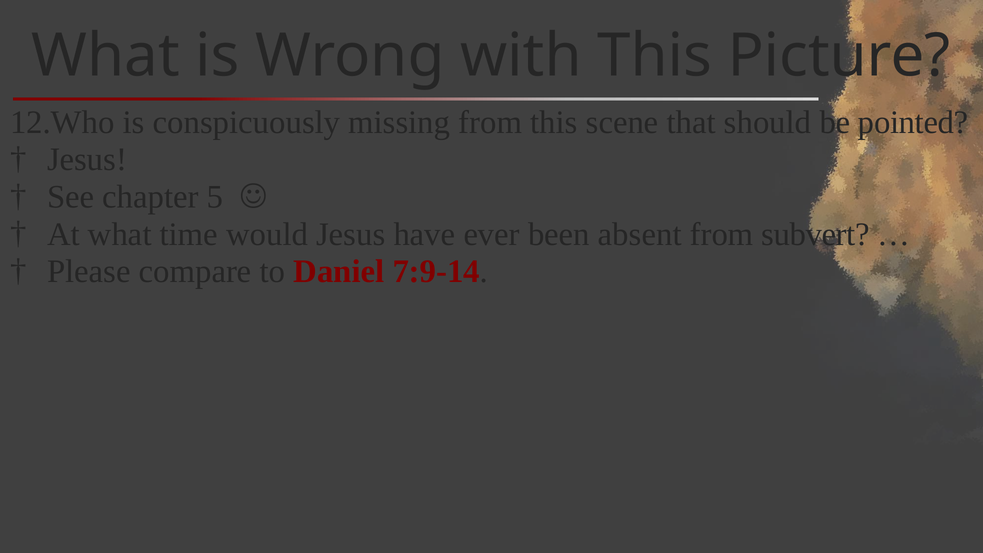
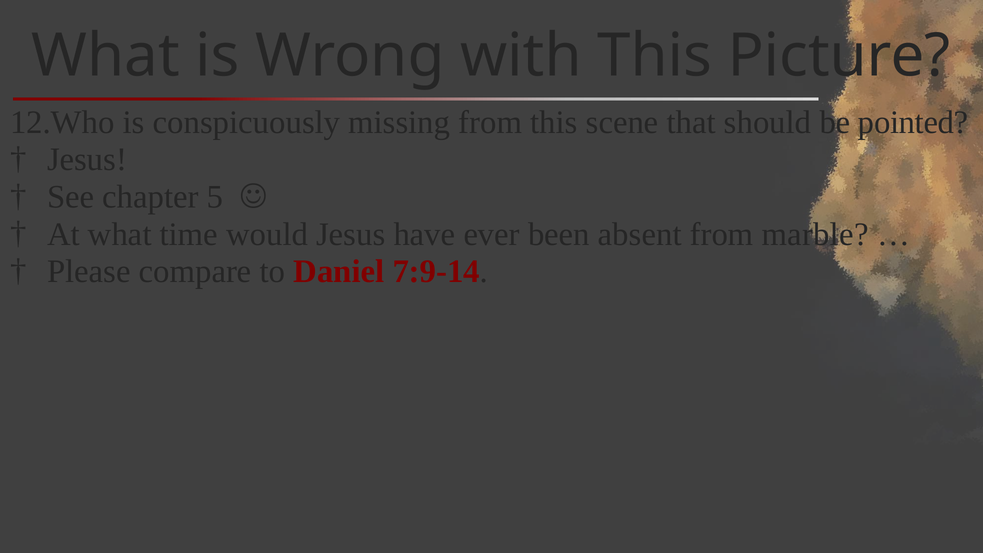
subvert: subvert -> marble (815, 234)
